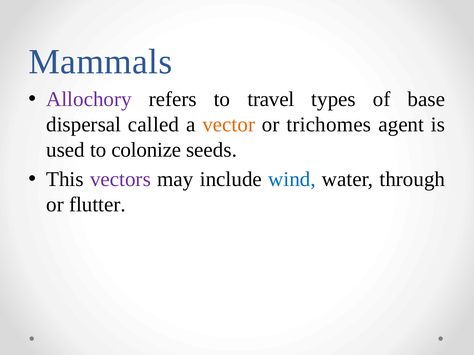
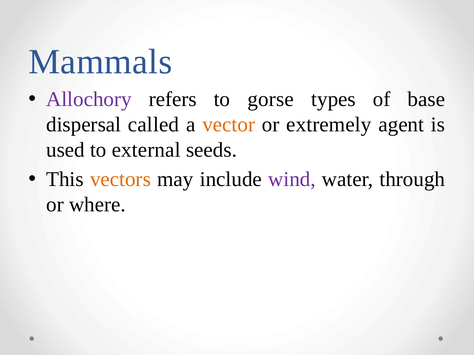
travel: travel -> gorse (271, 99)
trichomes: trichomes -> extremely (329, 125)
colonize: colonize -> external (146, 150)
vectors colour: purple -> orange (120, 180)
wind colour: blue -> purple (292, 180)
flutter: flutter -> where (97, 205)
